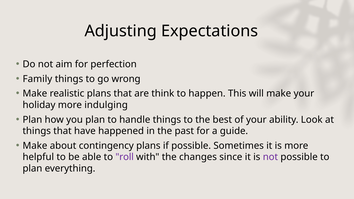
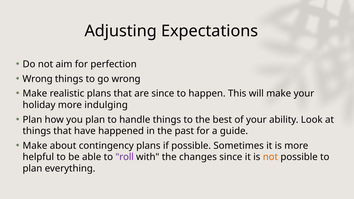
Family: Family -> Wrong (38, 79)
are think: think -> since (163, 94)
not colour: purple -> orange (270, 157)
